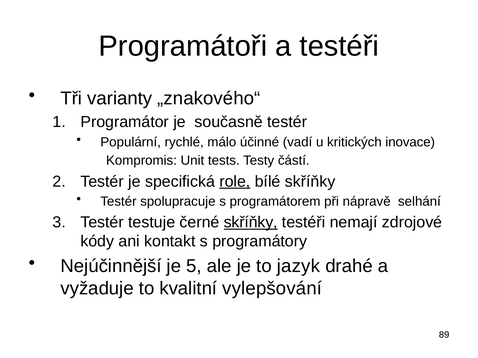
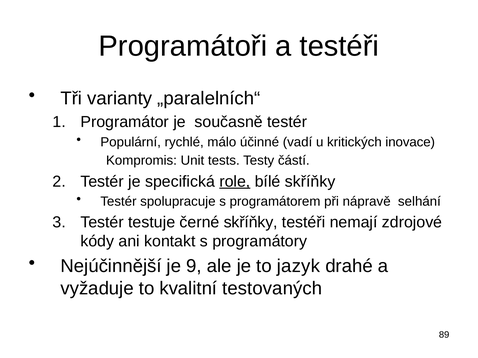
„znakového“: „znakového“ -> „paralelních“ (209, 98)
skříňky underline: present -> none (251, 223)
5: 5 -> 9 (194, 266)
vylepšování: vylepšování -> testovaných (272, 289)
